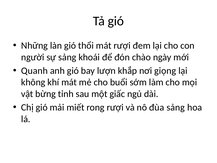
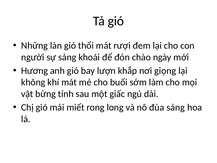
Quanh: Quanh -> Hương (35, 71)
rong rượi: rượi -> long (115, 107)
